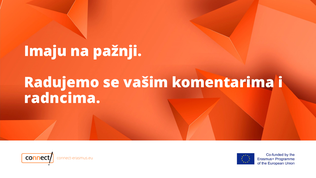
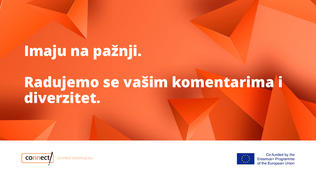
radncima: radncima -> diverzitet (62, 98)
